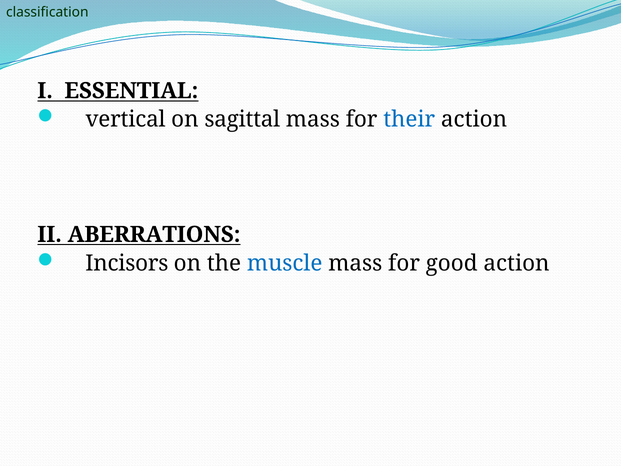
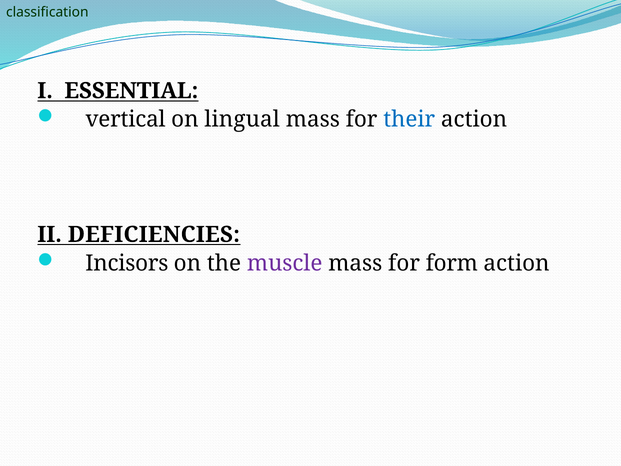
sagittal: sagittal -> lingual (242, 119)
ABERRATIONS: ABERRATIONS -> DEFICIENCIES (154, 234)
muscle colour: blue -> purple (285, 263)
good: good -> form (452, 263)
